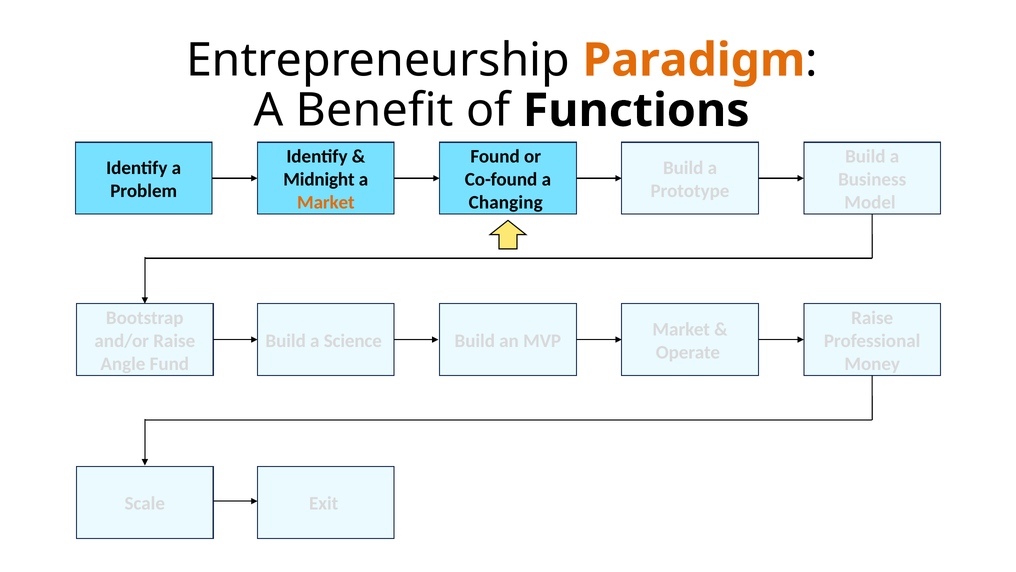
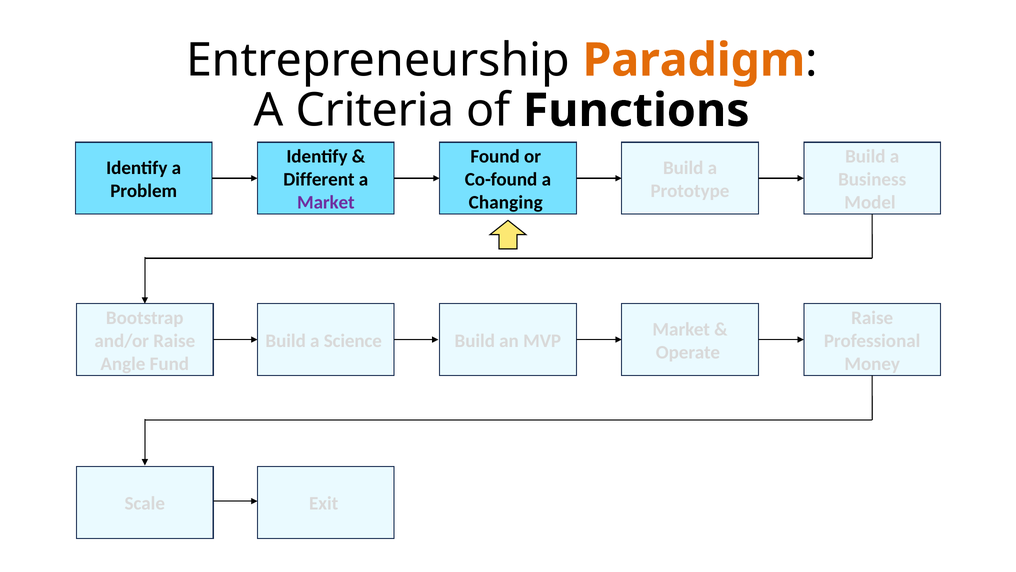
Benefit: Benefit -> Criteria (375, 110)
Midnight: Midnight -> Different (319, 179)
Market colour: orange -> purple (326, 202)
